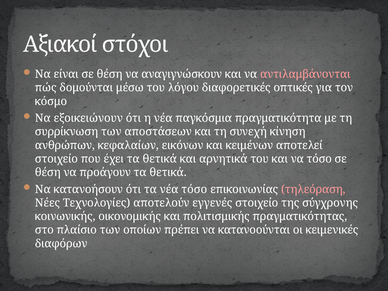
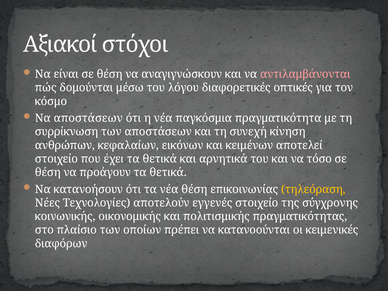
Να εξοικειώνουν: εξοικειώνουν -> αποστάσεων (88, 118)
νέα τόσο: τόσο -> θέση (194, 189)
τηλεόραση colour: pink -> yellow (313, 189)
